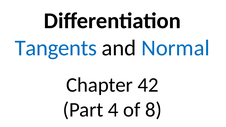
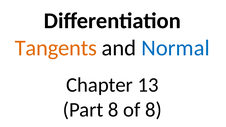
Tangents colour: blue -> orange (56, 48)
42: 42 -> 13 (148, 85)
Part 4: 4 -> 8 (113, 110)
